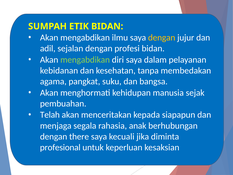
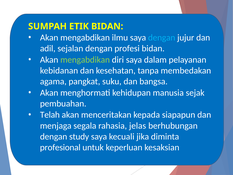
dengan colour: yellow -> light blue (162, 38)
anak: anak -> jelas (138, 126)
there: there -> study (79, 136)
